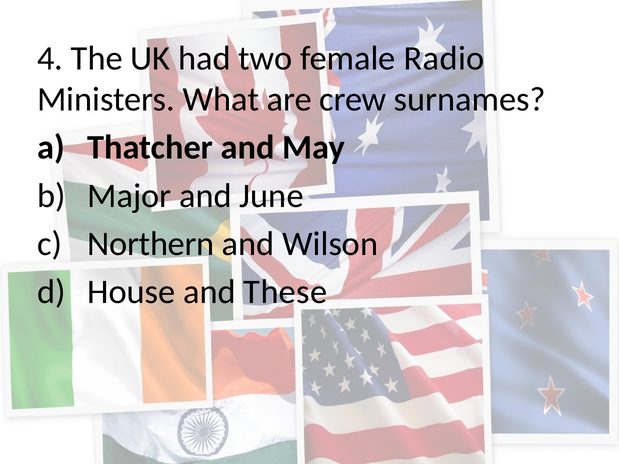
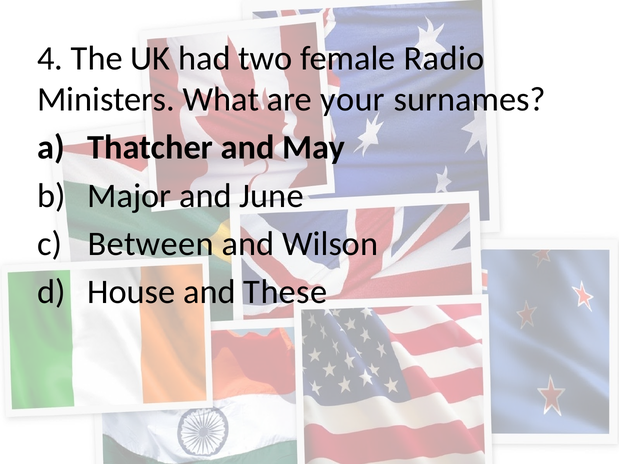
crew: crew -> your (353, 100)
Northern: Northern -> Between (151, 244)
